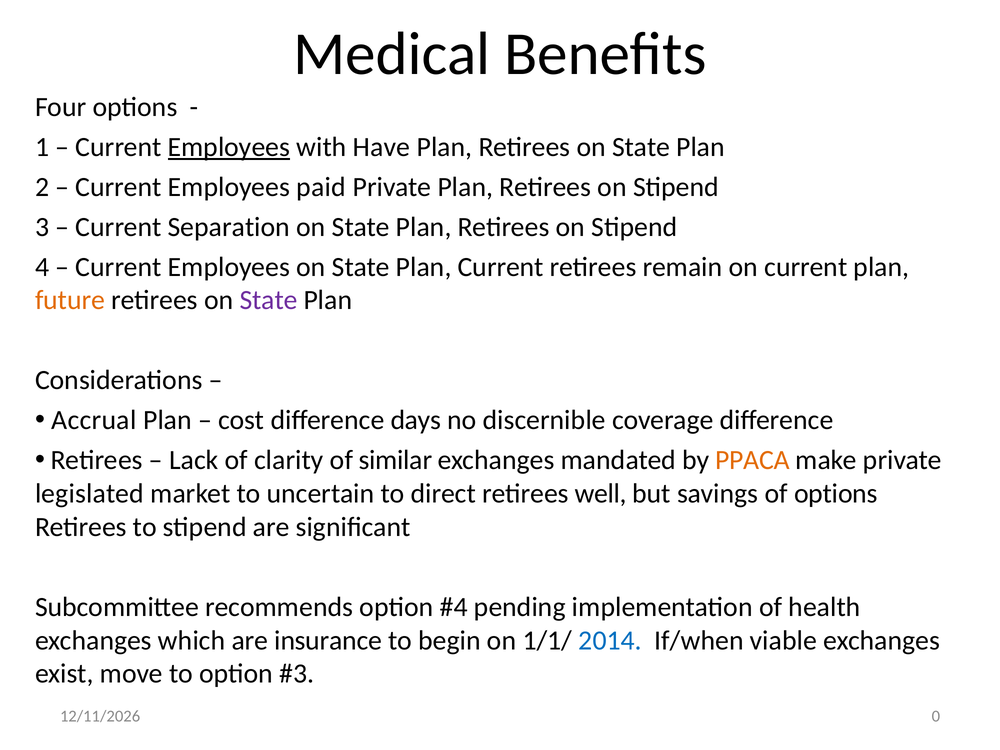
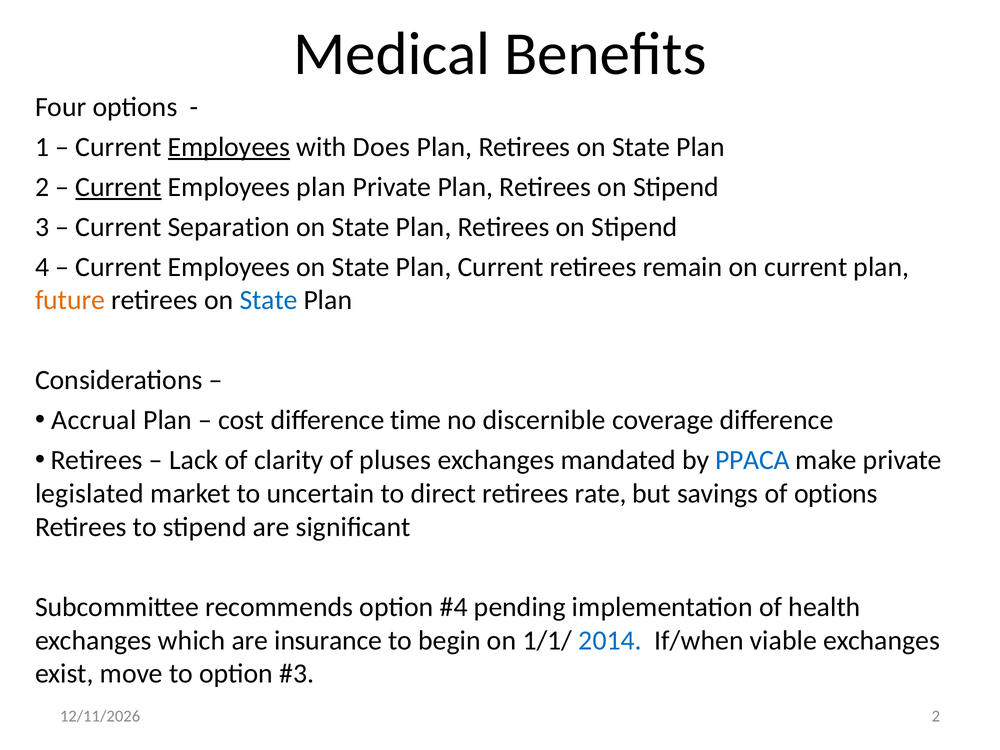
Have: Have -> Does (381, 147)
Current underline: none -> present (118, 187)
Employees paid: paid -> plan (321, 187)
State colour: purple -> blue (269, 300)
days: days -> time (416, 420)
similar: similar -> pluses (395, 460)
PPACA colour: orange -> blue (753, 460)
well: well -> rate (601, 494)
0: 0 -> 2 (936, 716)
